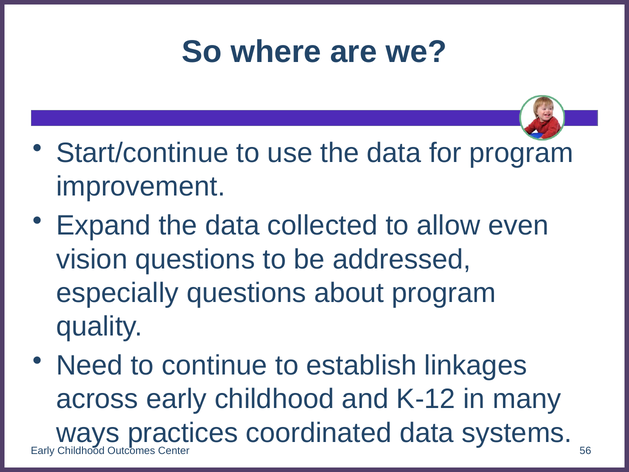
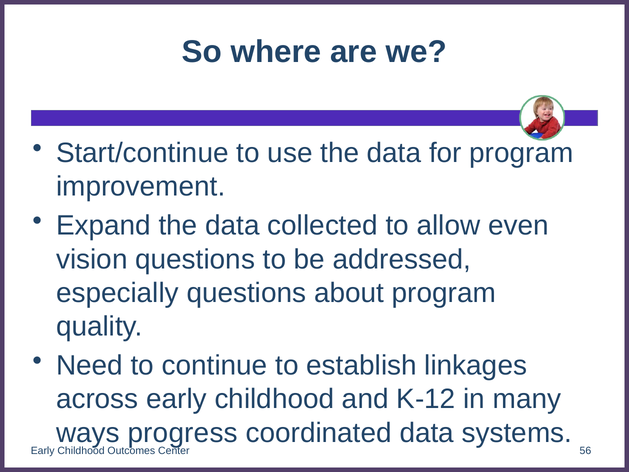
practices: practices -> progress (183, 433)
